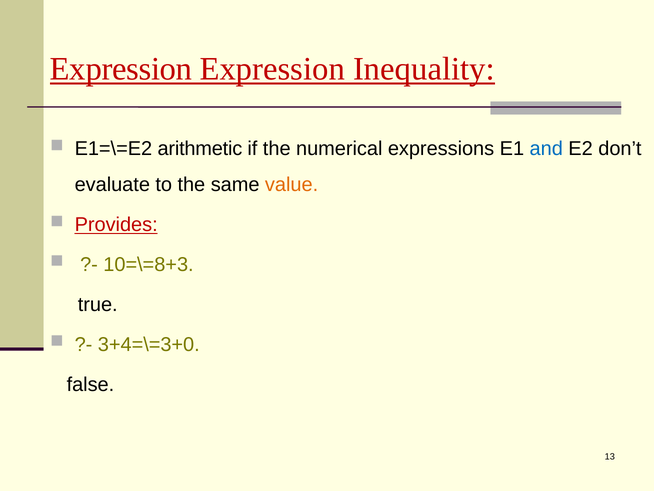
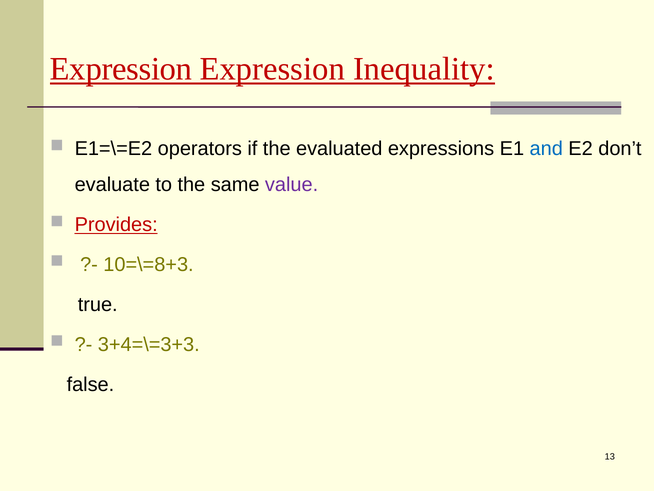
arithmetic: arithmetic -> operators (200, 149)
numerical: numerical -> evaluated (339, 149)
value colour: orange -> purple (292, 184)
3+4=\=3+0: 3+4=\=3+0 -> 3+4=\=3+3 (149, 344)
